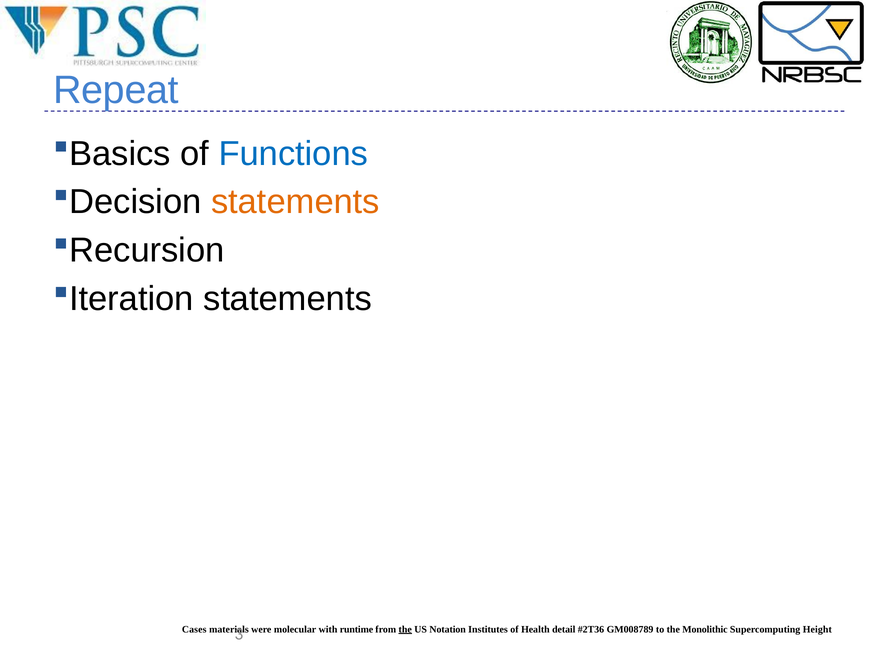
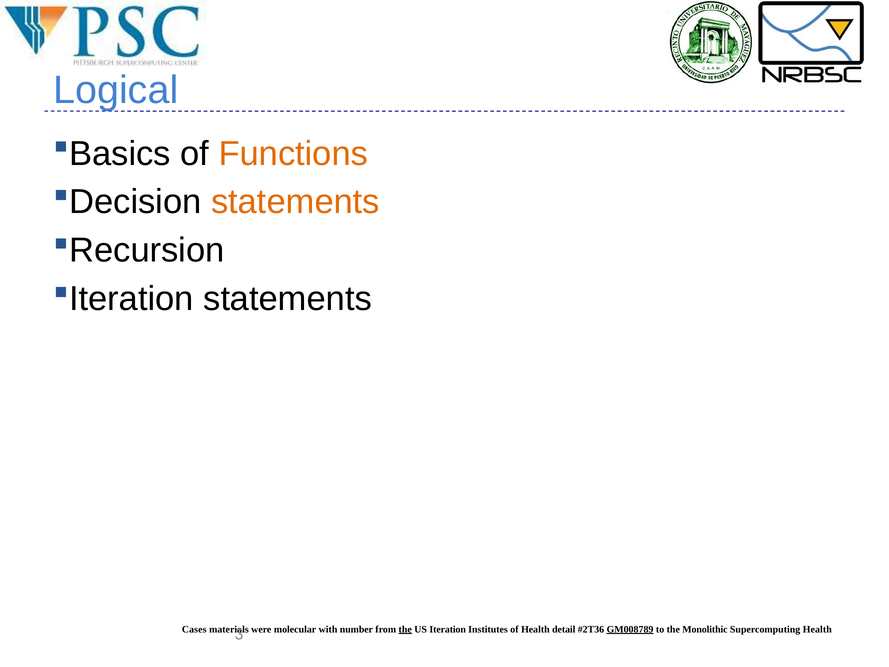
Repeat: Repeat -> Logical (116, 90)
Functions colour: blue -> orange (293, 154)
runtime: runtime -> number (356, 629)
Notation: Notation -> Iteration (448, 629)
GM008789 underline: none -> present (630, 629)
Supercomputing Height: Height -> Health (817, 629)
